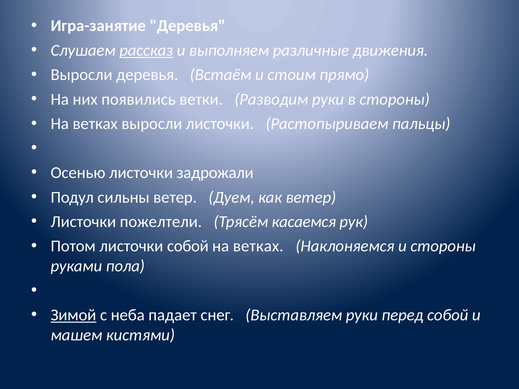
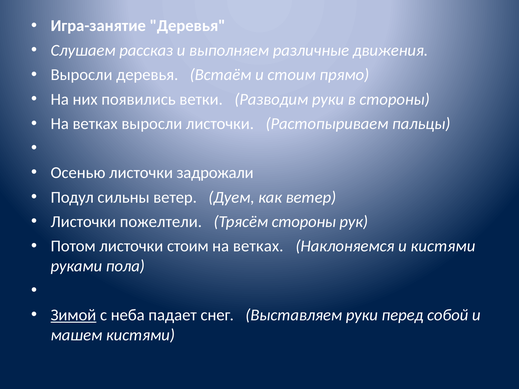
рассказ underline: present -> none (146, 50)
Трясём касаемся: касаемся -> стороны (304, 222)
листочки собой: собой -> стоим (188, 246)
и стороны: стороны -> кистями (443, 246)
